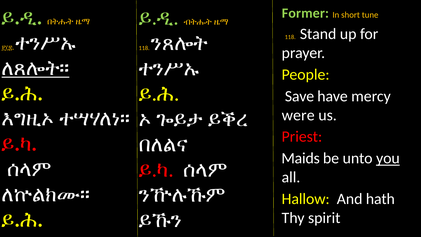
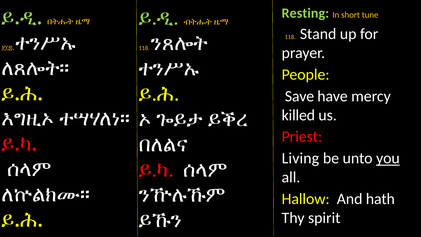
Former: Former -> Resting (305, 13)
ለጸሎት። underline: present -> none (36, 68)
were: were -> killed (298, 115)
Maids: Maids -> Living (300, 158)
